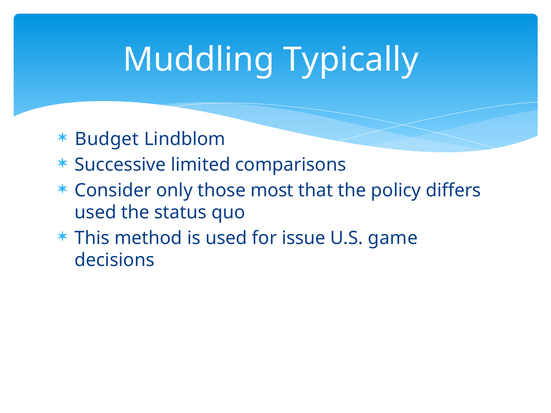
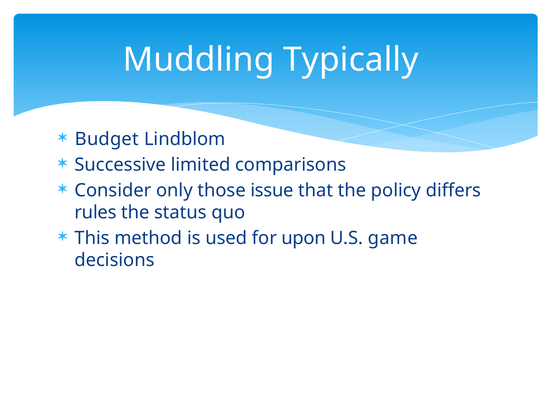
most: most -> issue (272, 190)
used: used -> rules (96, 212)
issue: issue -> upon (304, 238)
